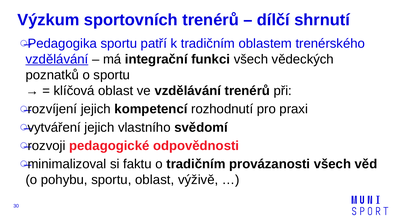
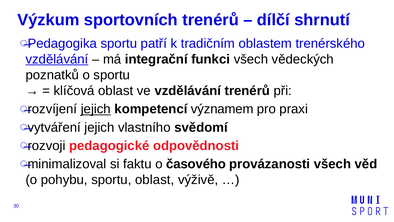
jejich underline: none -> present (96, 109)
rozhodnutí: rozhodnutí -> významem (222, 109)
o tradičním: tradičním -> časového (196, 164)
